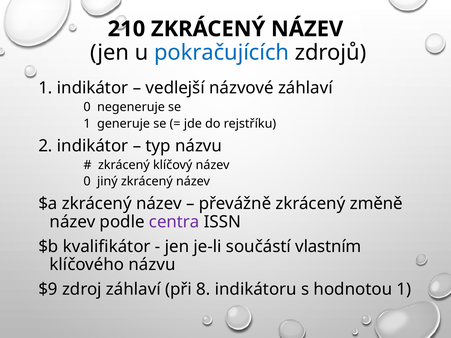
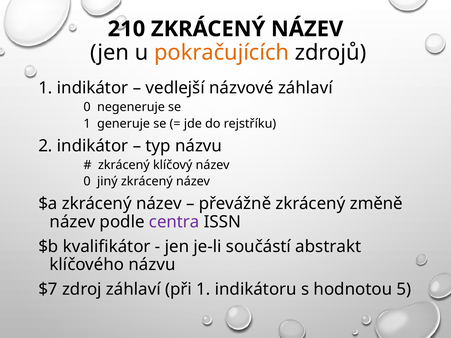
pokračujících colour: blue -> orange (222, 53)
vlastním: vlastním -> abstrakt (328, 247)
$9: $9 -> $7 (48, 290)
při 8: 8 -> 1 (203, 290)
hodnotou 1: 1 -> 5 (404, 290)
